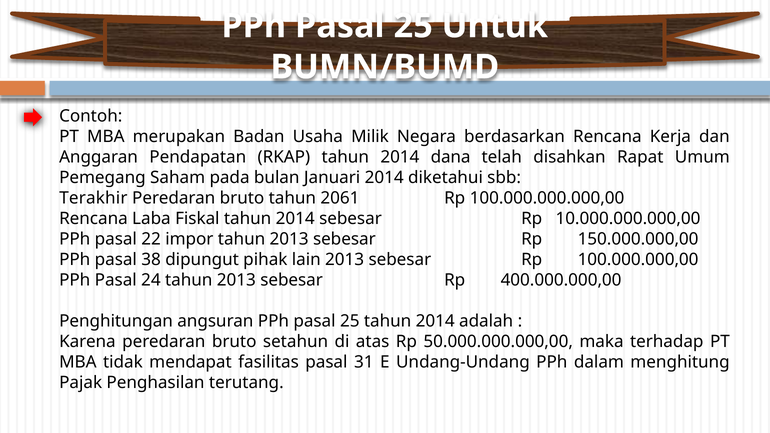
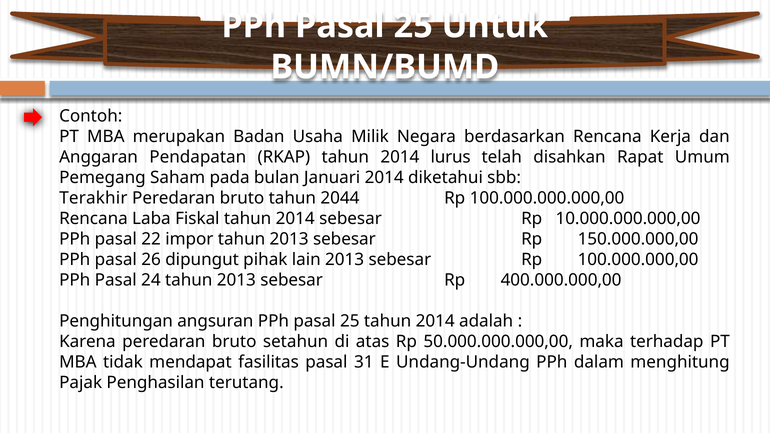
dana: dana -> lurus (451, 157)
2061: 2061 -> 2044 (340, 198)
38: 38 -> 26 (151, 260)
